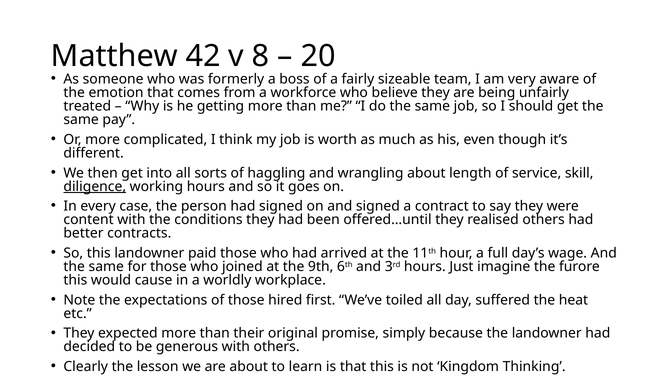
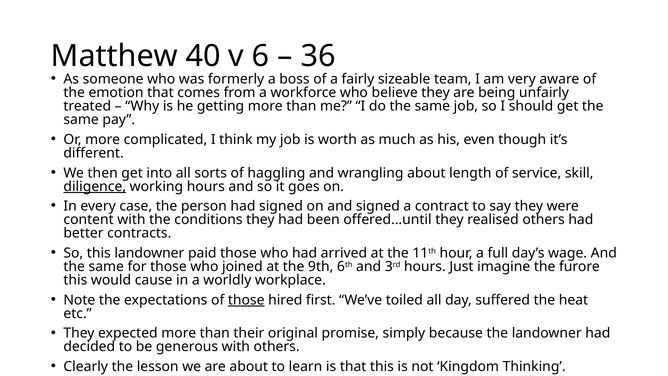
42: 42 -> 40 (203, 56)
8: 8 -> 6 (261, 56)
20: 20 -> 36 (318, 56)
those underline: none -> present (246, 300)
